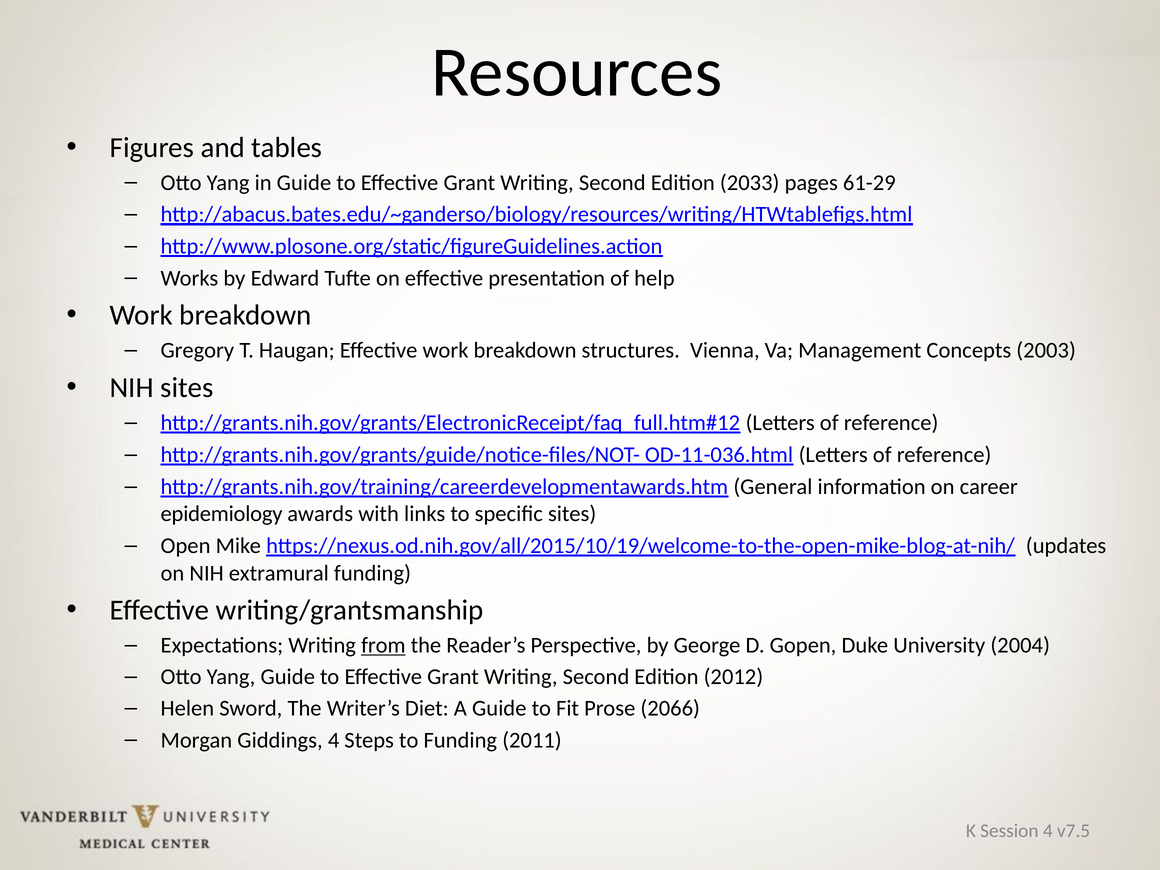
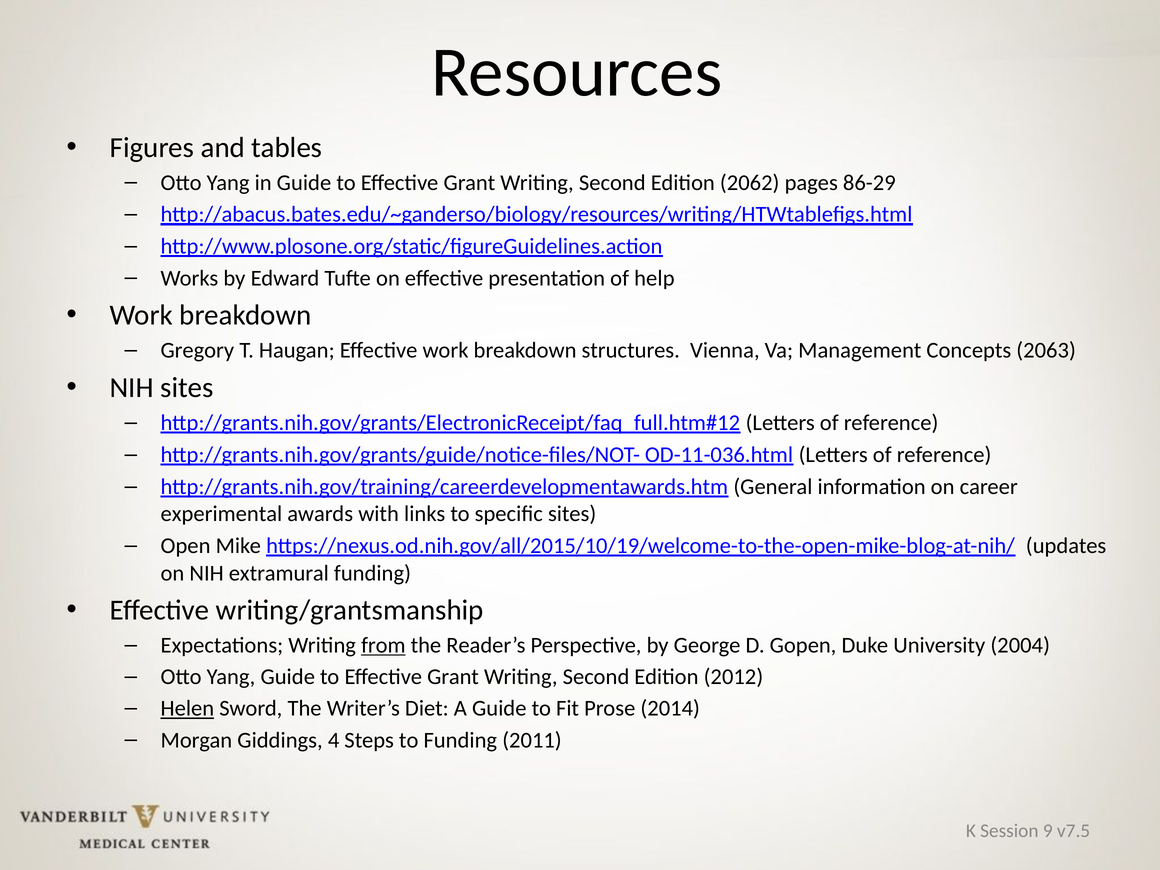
2033: 2033 -> 2062 (750, 183)
61-29: 61-29 -> 86-29 (869, 183)
2003: 2003 -> 2063 (1046, 350)
epidemiology: epidemiology -> experimental (221, 514)
Helen underline: none -> present (187, 708)
2066: 2066 -> 2014 (670, 708)
Session 4: 4 -> 9 (1048, 831)
